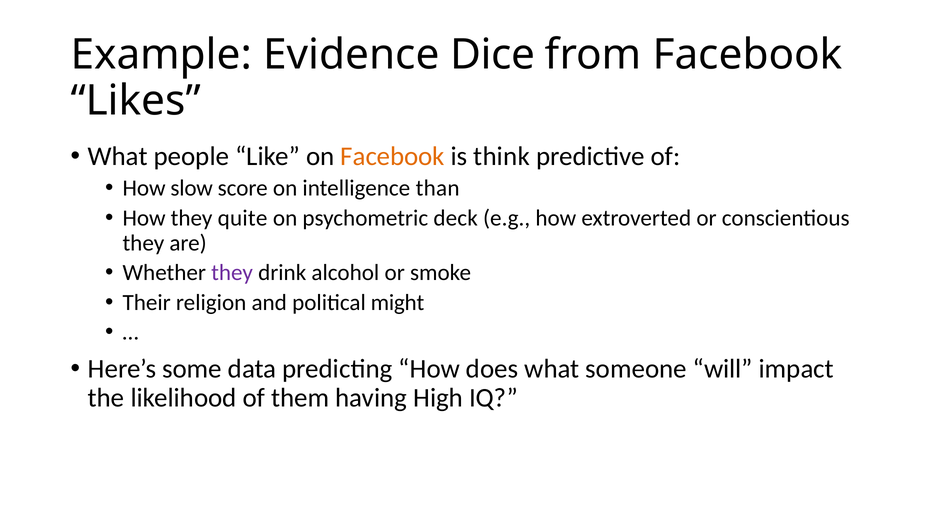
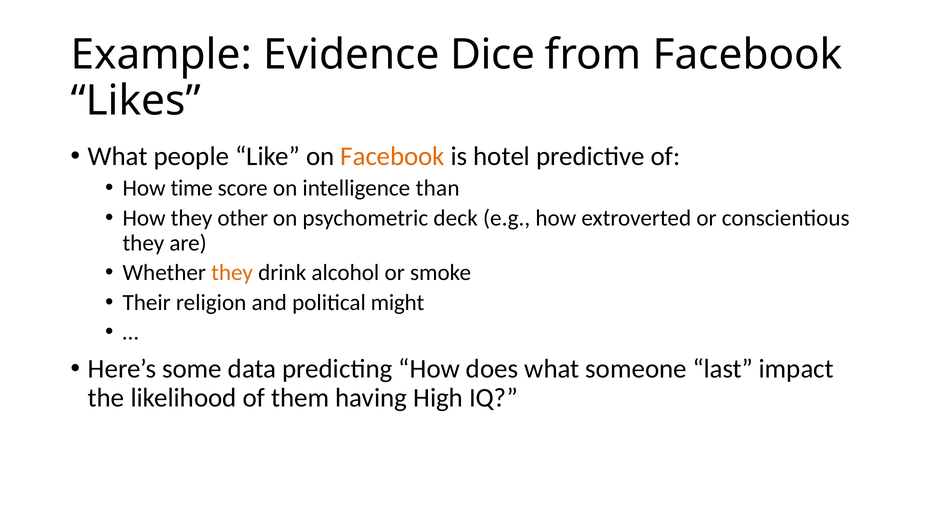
think: think -> hotel (502, 156)
slow: slow -> time (192, 188)
quite: quite -> other (243, 218)
they colour: purple -> orange (232, 273)
will: will -> last (723, 369)
